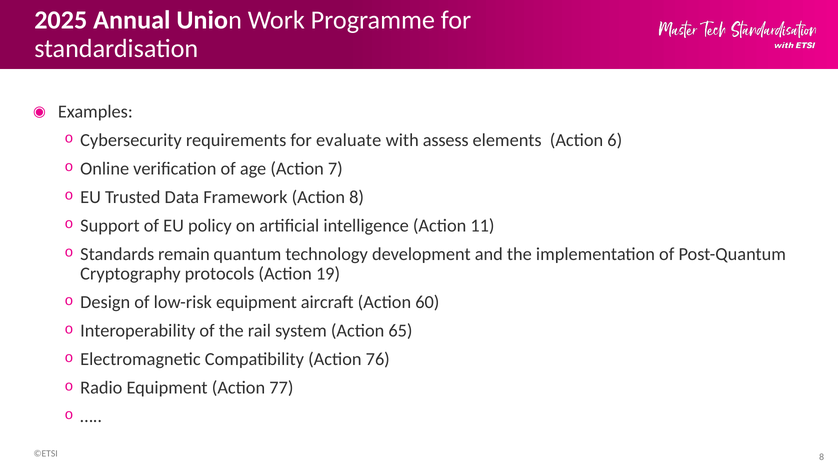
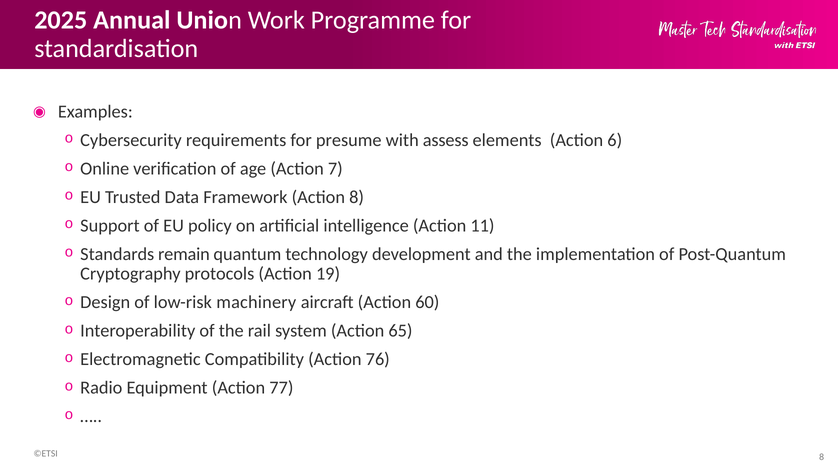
evaluate: evaluate -> presume (349, 140)
low-risk equipment: equipment -> machinery (256, 303)
